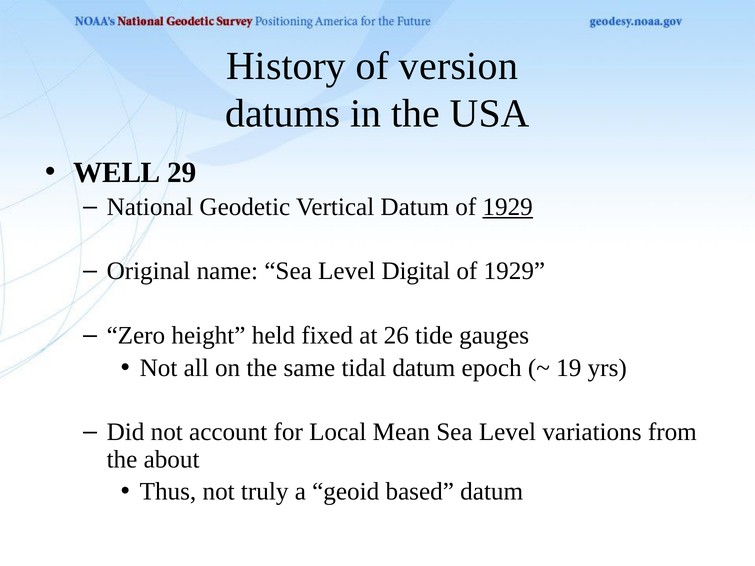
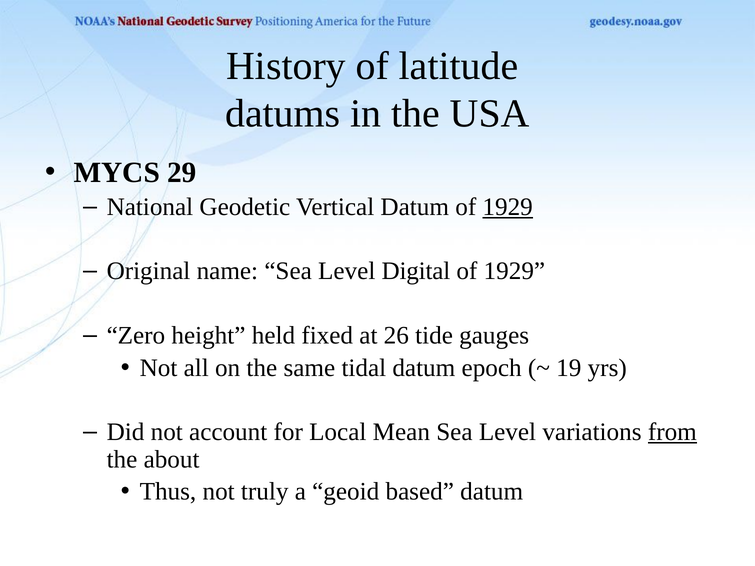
version: version -> latitude (459, 66)
WELL: WELL -> MYCS (117, 173)
from underline: none -> present (672, 432)
